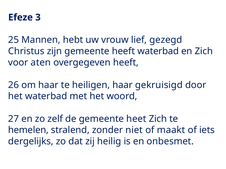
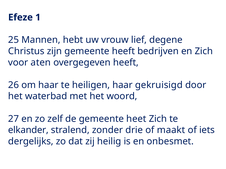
3: 3 -> 1 (38, 17)
gezegd: gezegd -> degene (166, 40)
heeft waterbad: waterbad -> bedrijven (158, 51)
hemelen: hemelen -> elkander (28, 130)
niet: niet -> drie (134, 130)
